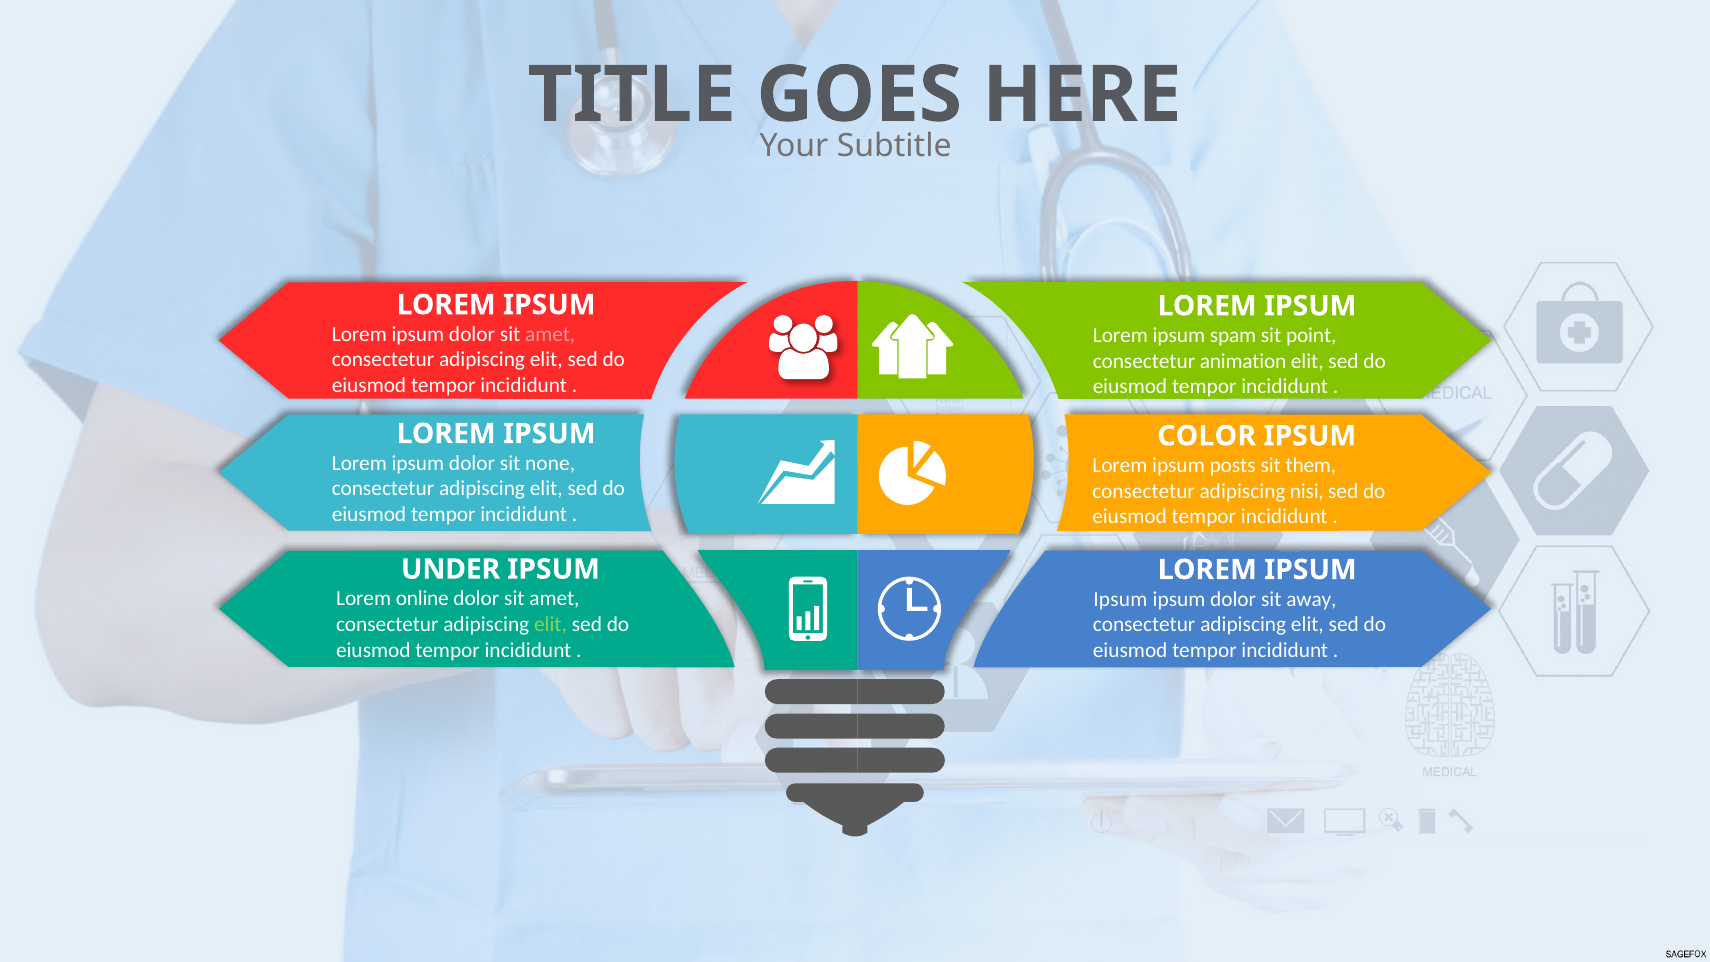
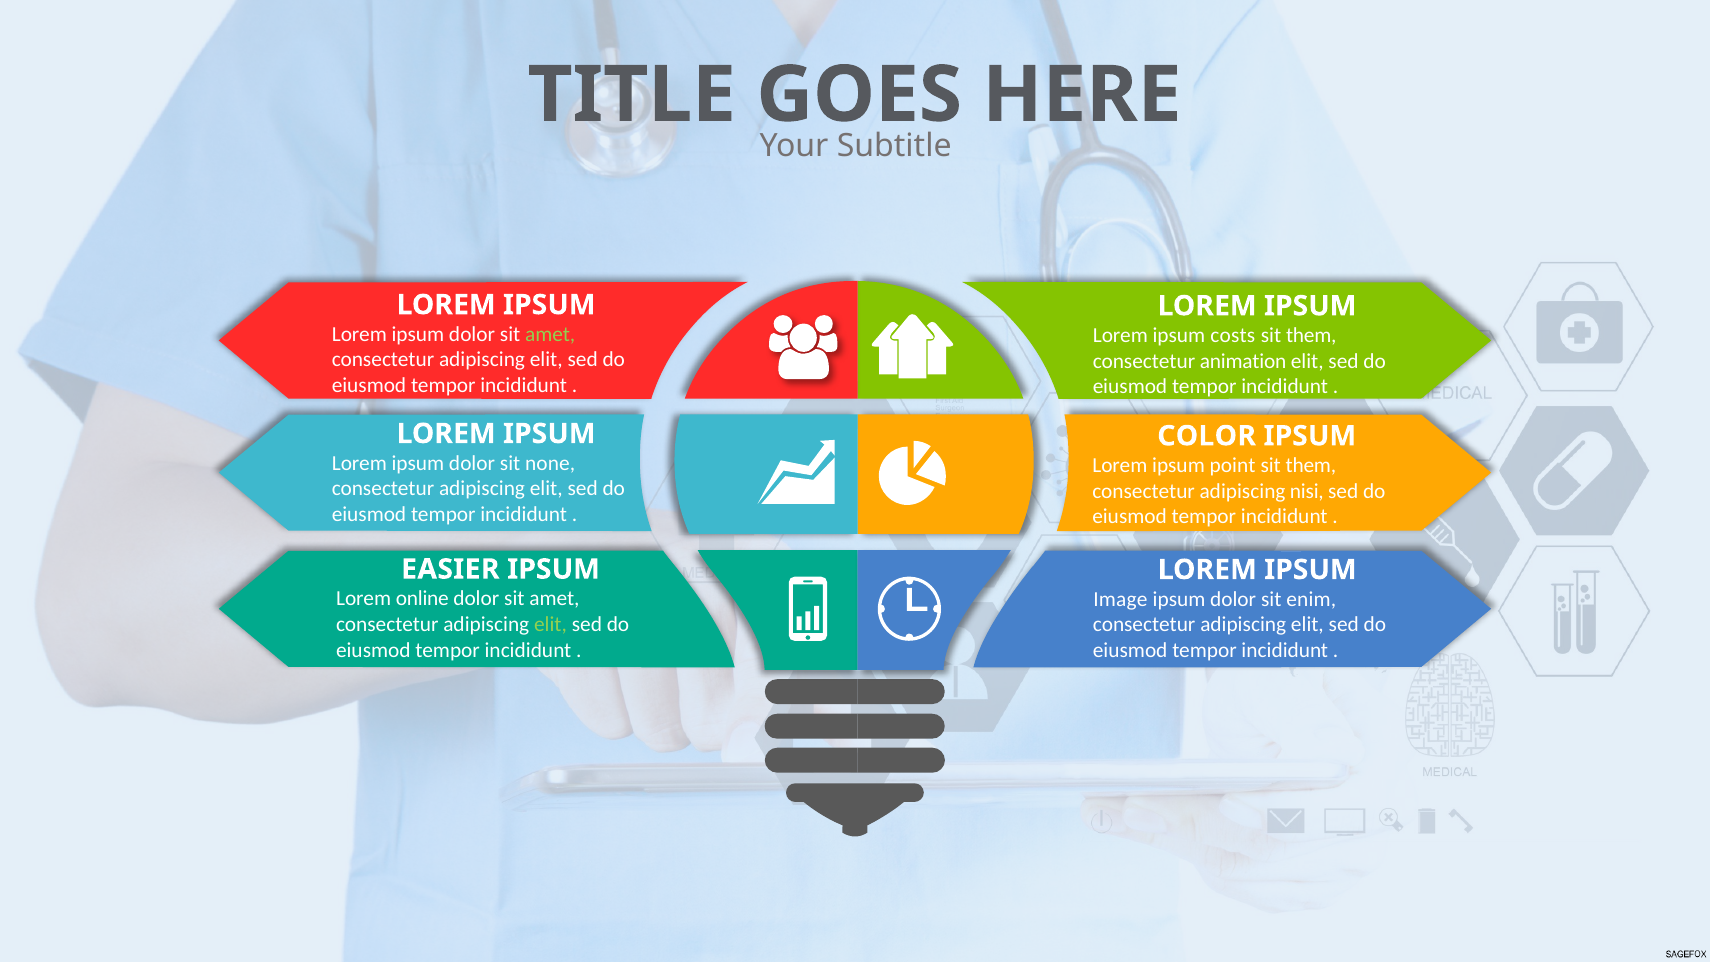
amet colour: pink -> light green (550, 334)
spam: spam -> costs (1233, 335)
point: point -> them (1311, 335)
posts: posts -> point (1233, 465)
UNDER: UNDER -> EASIER (450, 569)
Ipsum: Ipsum -> Image (1120, 599)
away: away -> enim (1311, 599)
